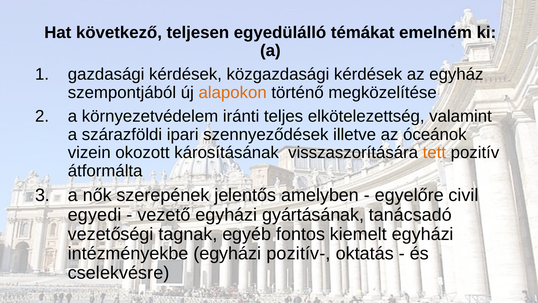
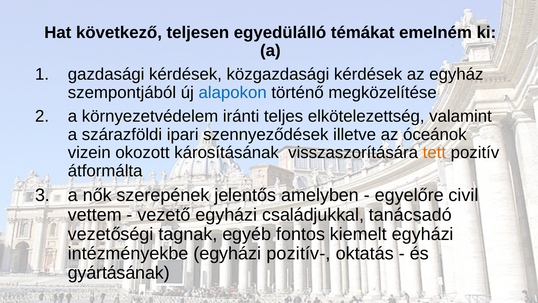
alapokon colour: orange -> blue (233, 92)
egyedi: egyedi -> vettem (95, 214)
gyártásának: gyártásának -> családjukkal (313, 214)
cselekvésre: cselekvésre -> gyártásának (119, 273)
